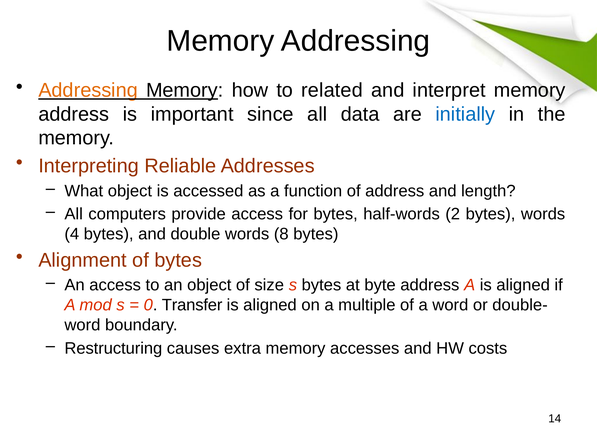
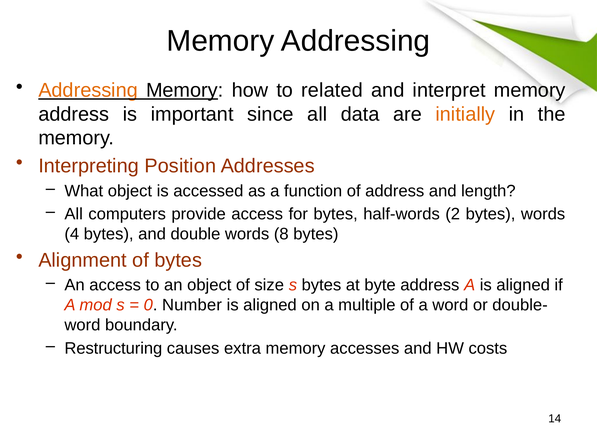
initially colour: blue -> orange (465, 114)
Reliable: Reliable -> Position (180, 166)
Transfer: Transfer -> Number (192, 305)
